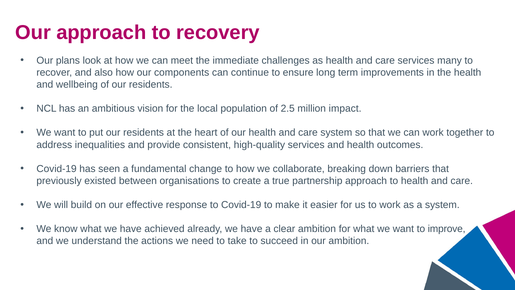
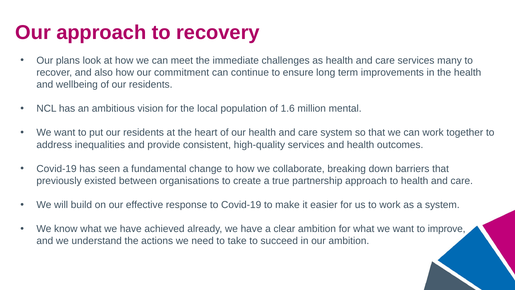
components: components -> commitment (182, 72)
2.5: 2.5 -> 1.6 (288, 108)
impact: impact -> mental (345, 108)
